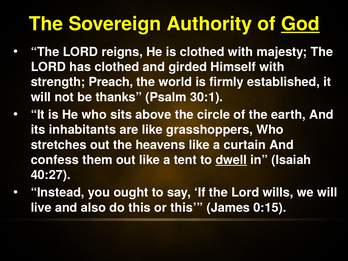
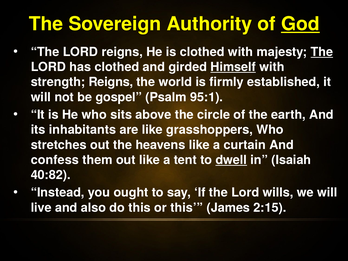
The underline: none -> present (322, 52)
Himself underline: none -> present (233, 67)
strength Preach: Preach -> Reigns (111, 82)
thanks: thanks -> gospel (119, 97)
30:1: 30:1 -> 95:1 (207, 97)
40:27: 40:27 -> 40:82 (51, 175)
0:15: 0:15 -> 2:15 (270, 208)
